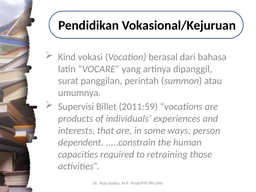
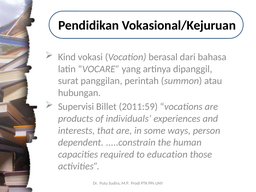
umumnya: umumnya -> hubungan (79, 93)
retraining: retraining -> education (167, 154)
